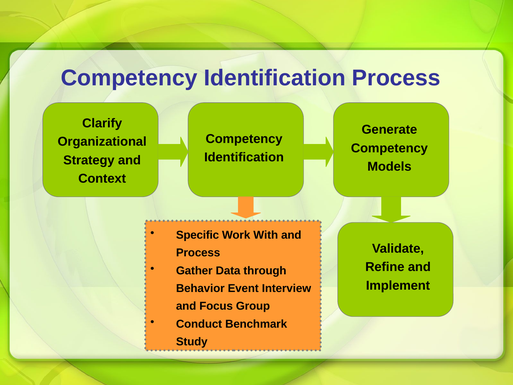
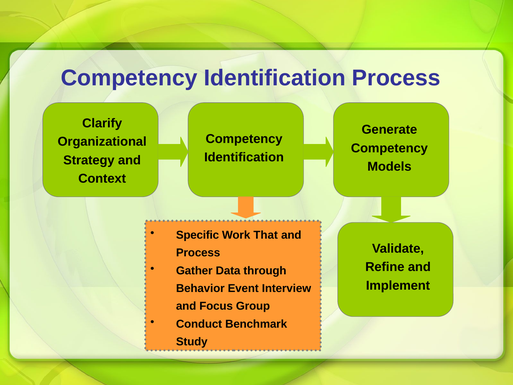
With: With -> That (266, 235)
